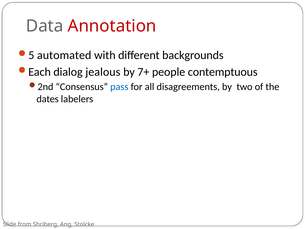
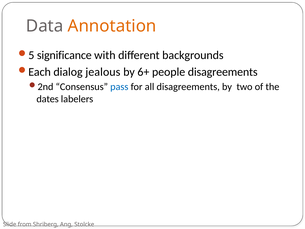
Annotation colour: red -> orange (112, 26)
automated: automated -> significance (64, 55)
7+: 7+ -> 6+ (143, 72)
people contemptuous: contemptuous -> disagreements (223, 72)
